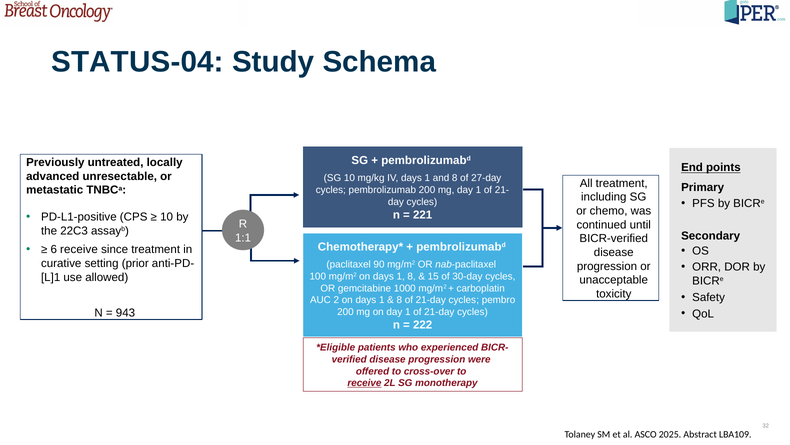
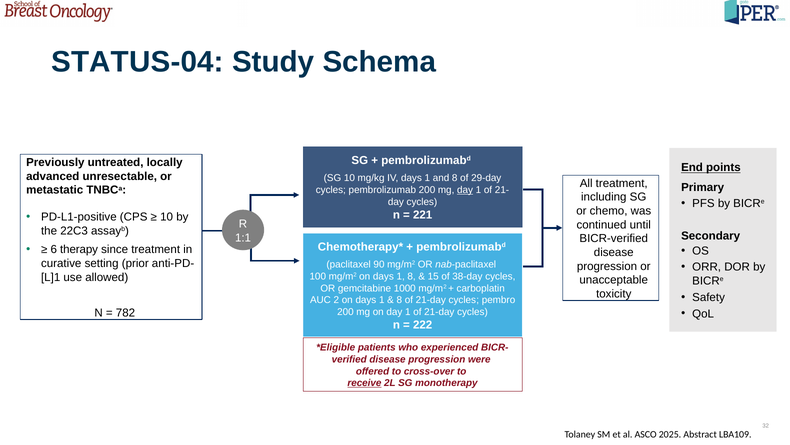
27-day: 27-day -> 29-day (486, 178)
day underline: none -> present (465, 190)
6 receive: receive -> therapy (79, 249)
30-day: 30-day -> 38-day (467, 276)
943: 943 -> 782 (125, 312)
